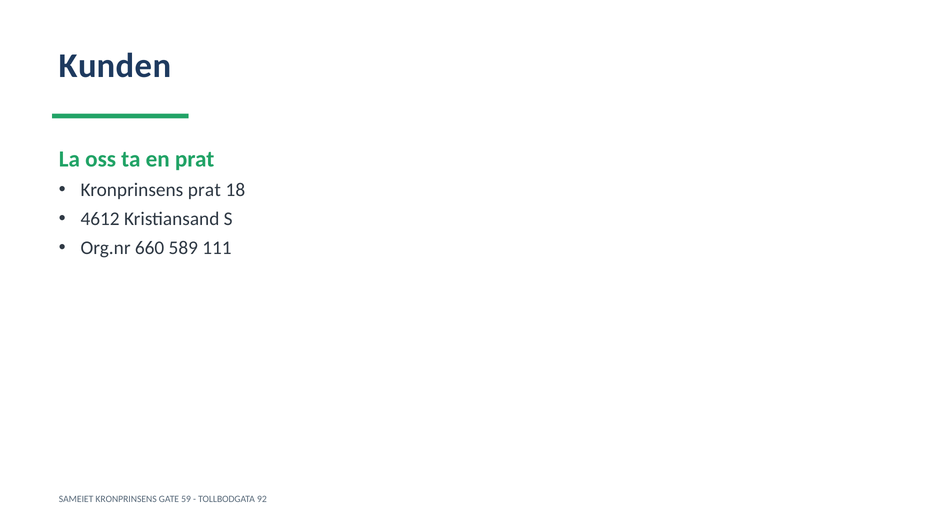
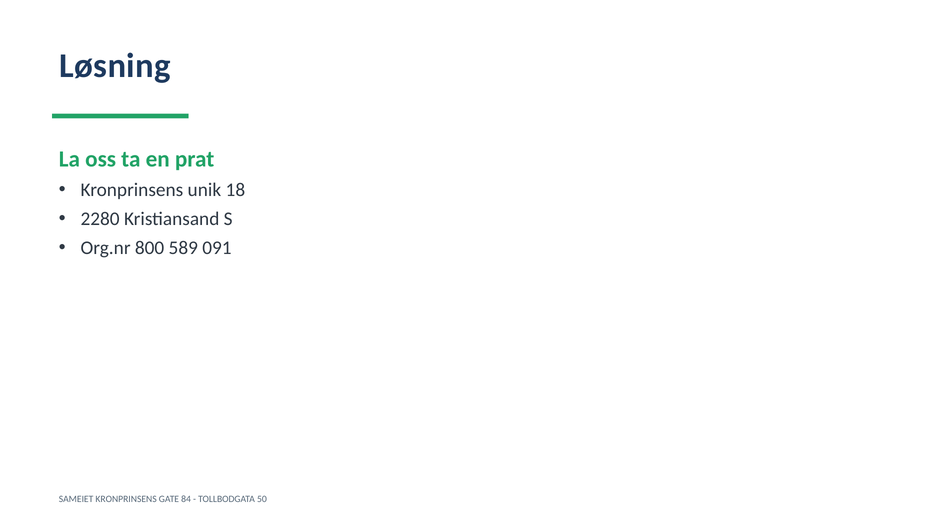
Kunden: Kunden -> Løsning (115, 66)
Kronprinsens prat: prat -> unik (204, 190)
4612: 4612 -> 2280 (100, 219)
660: 660 -> 800 (150, 248)
111: 111 -> 091 (217, 248)
59: 59 -> 84 (186, 499)
92: 92 -> 50 (262, 499)
